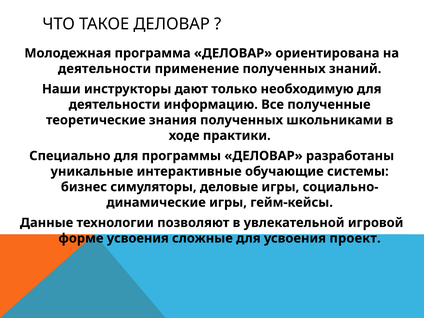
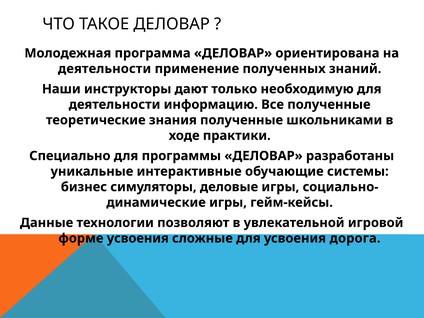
знания полученных: полученных -> полученные (242, 120)
проект: проект -> дорога (355, 238)
